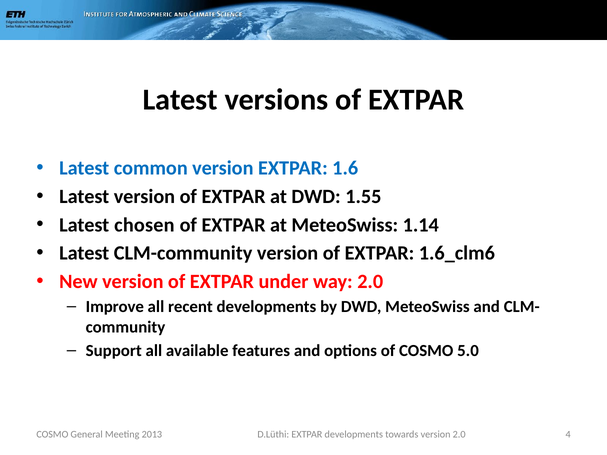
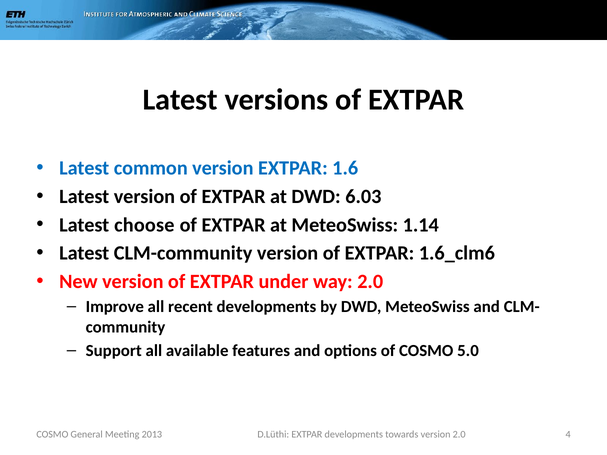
1.55: 1.55 -> 6.03 (363, 197)
chosen: chosen -> choose (144, 225)
